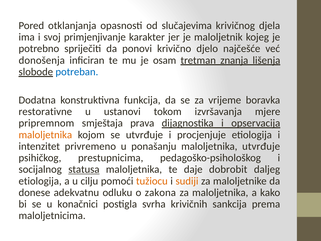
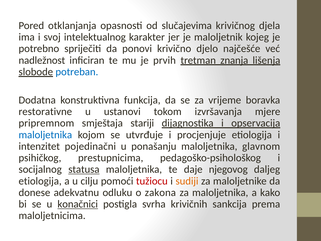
primjenjivanje: primjenjivanje -> intelektualnog (95, 37)
donošenja: donošenja -> nadležnost (42, 60)
osam: osam -> prvih (164, 60)
prava: prava -> stariji (142, 123)
maloljetnika colour: orange -> blue (45, 135)
privremeno: privremeno -> pojedinačni (90, 146)
maloljetnika utvrđuje: utvrđuje -> glavnom (261, 146)
dobrobit: dobrobit -> njegovog (228, 169)
tužiocu colour: orange -> red (152, 181)
konačnici underline: none -> present (78, 204)
